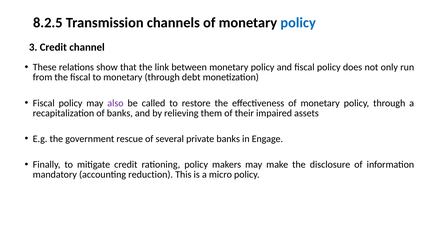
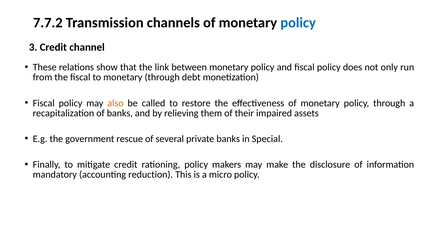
8.2.5: 8.2.5 -> 7.7.2 (48, 23)
also colour: purple -> orange (115, 103)
Engage: Engage -> Special (267, 139)
